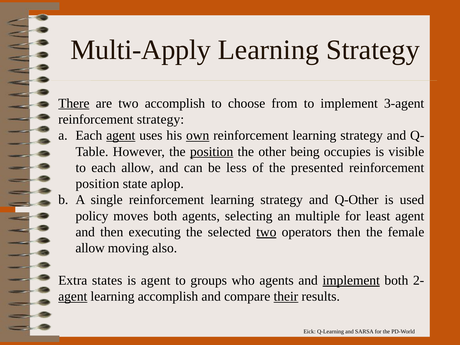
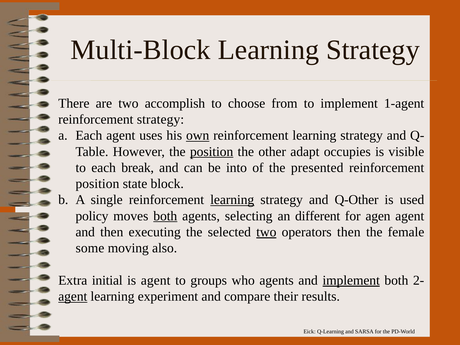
Multi-Apply: Multi-Apply -> Multi-Block (140, 50)
There underline: present -> none (74, 103)
3-agent: 3-agent -> 1-agent (404, 103)
agent underline: present -> none (121, 135)
being: being -> adapt (305, 152)
each allow: allow -> break (138, 168)
less: less -> into (237, 168)
aplop: aplop -> block (167, 184)
learning underline: none -> present (232, 200)
both underline: none -> present (165, 216)
multiple: multiple -> different (318, 216)
least: least -> agen (378, 216)
allow: allow -> some (90, 248)
states: states -> initial (107, 280)
learning accomplish: accomplish -> experiment (168, 296)
their underline: present -> none (286, 296)
